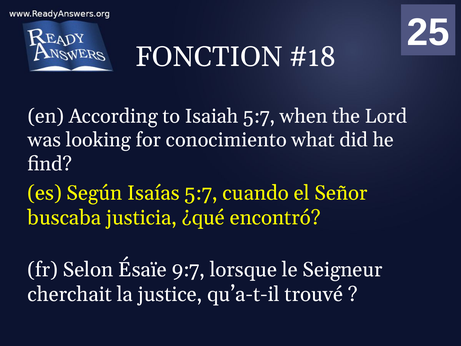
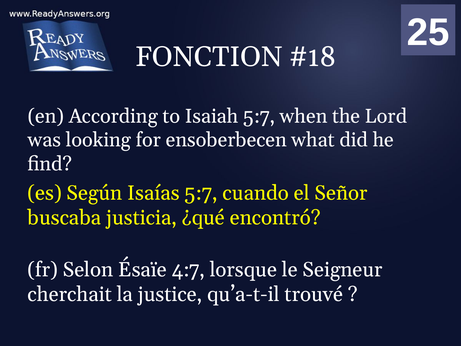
conocimiento: conocimiento -> ensoberbecen (226, 140)
9:7: 9:7 -> 4:7 (188, 270)
